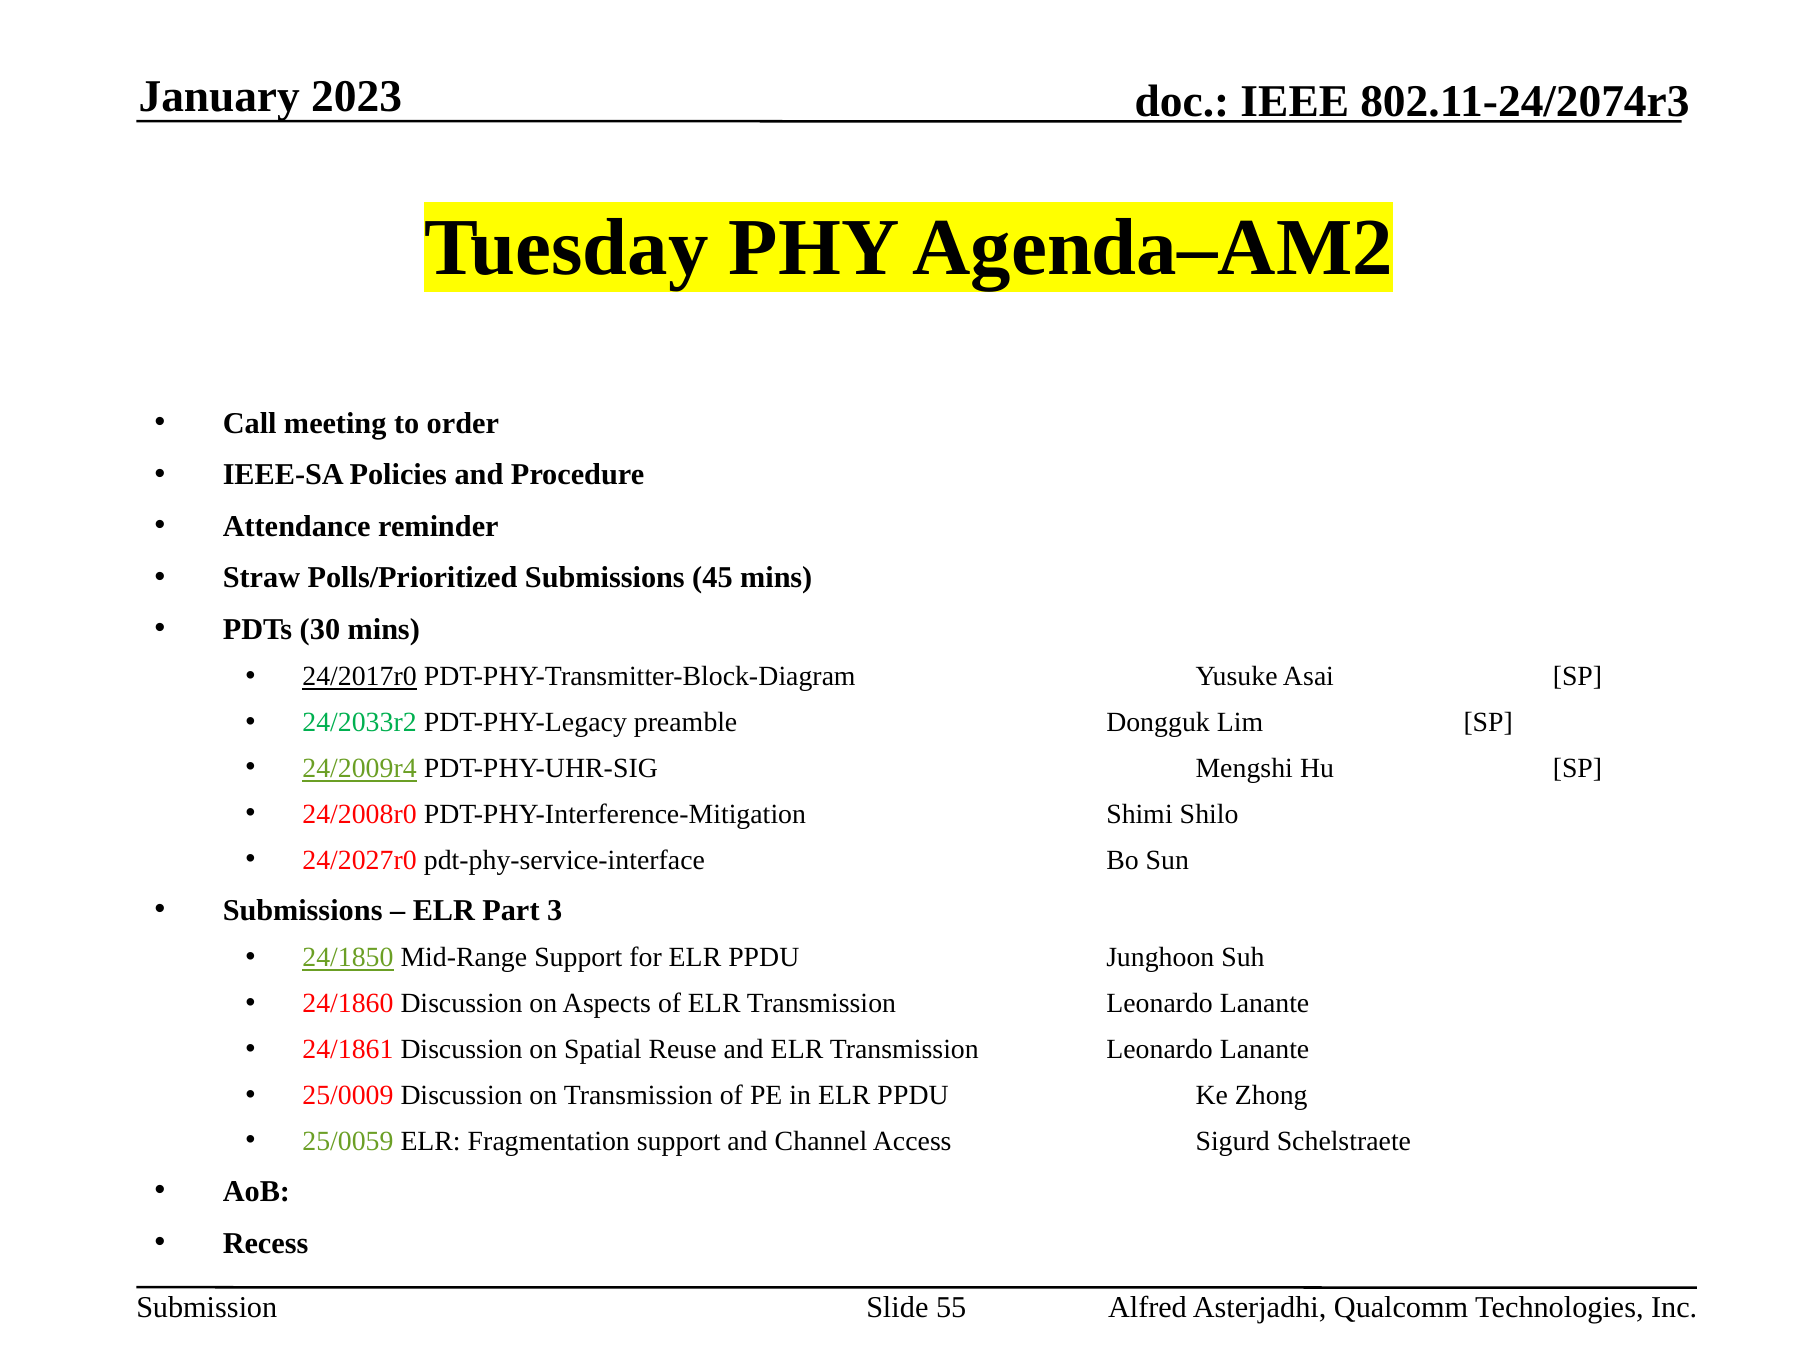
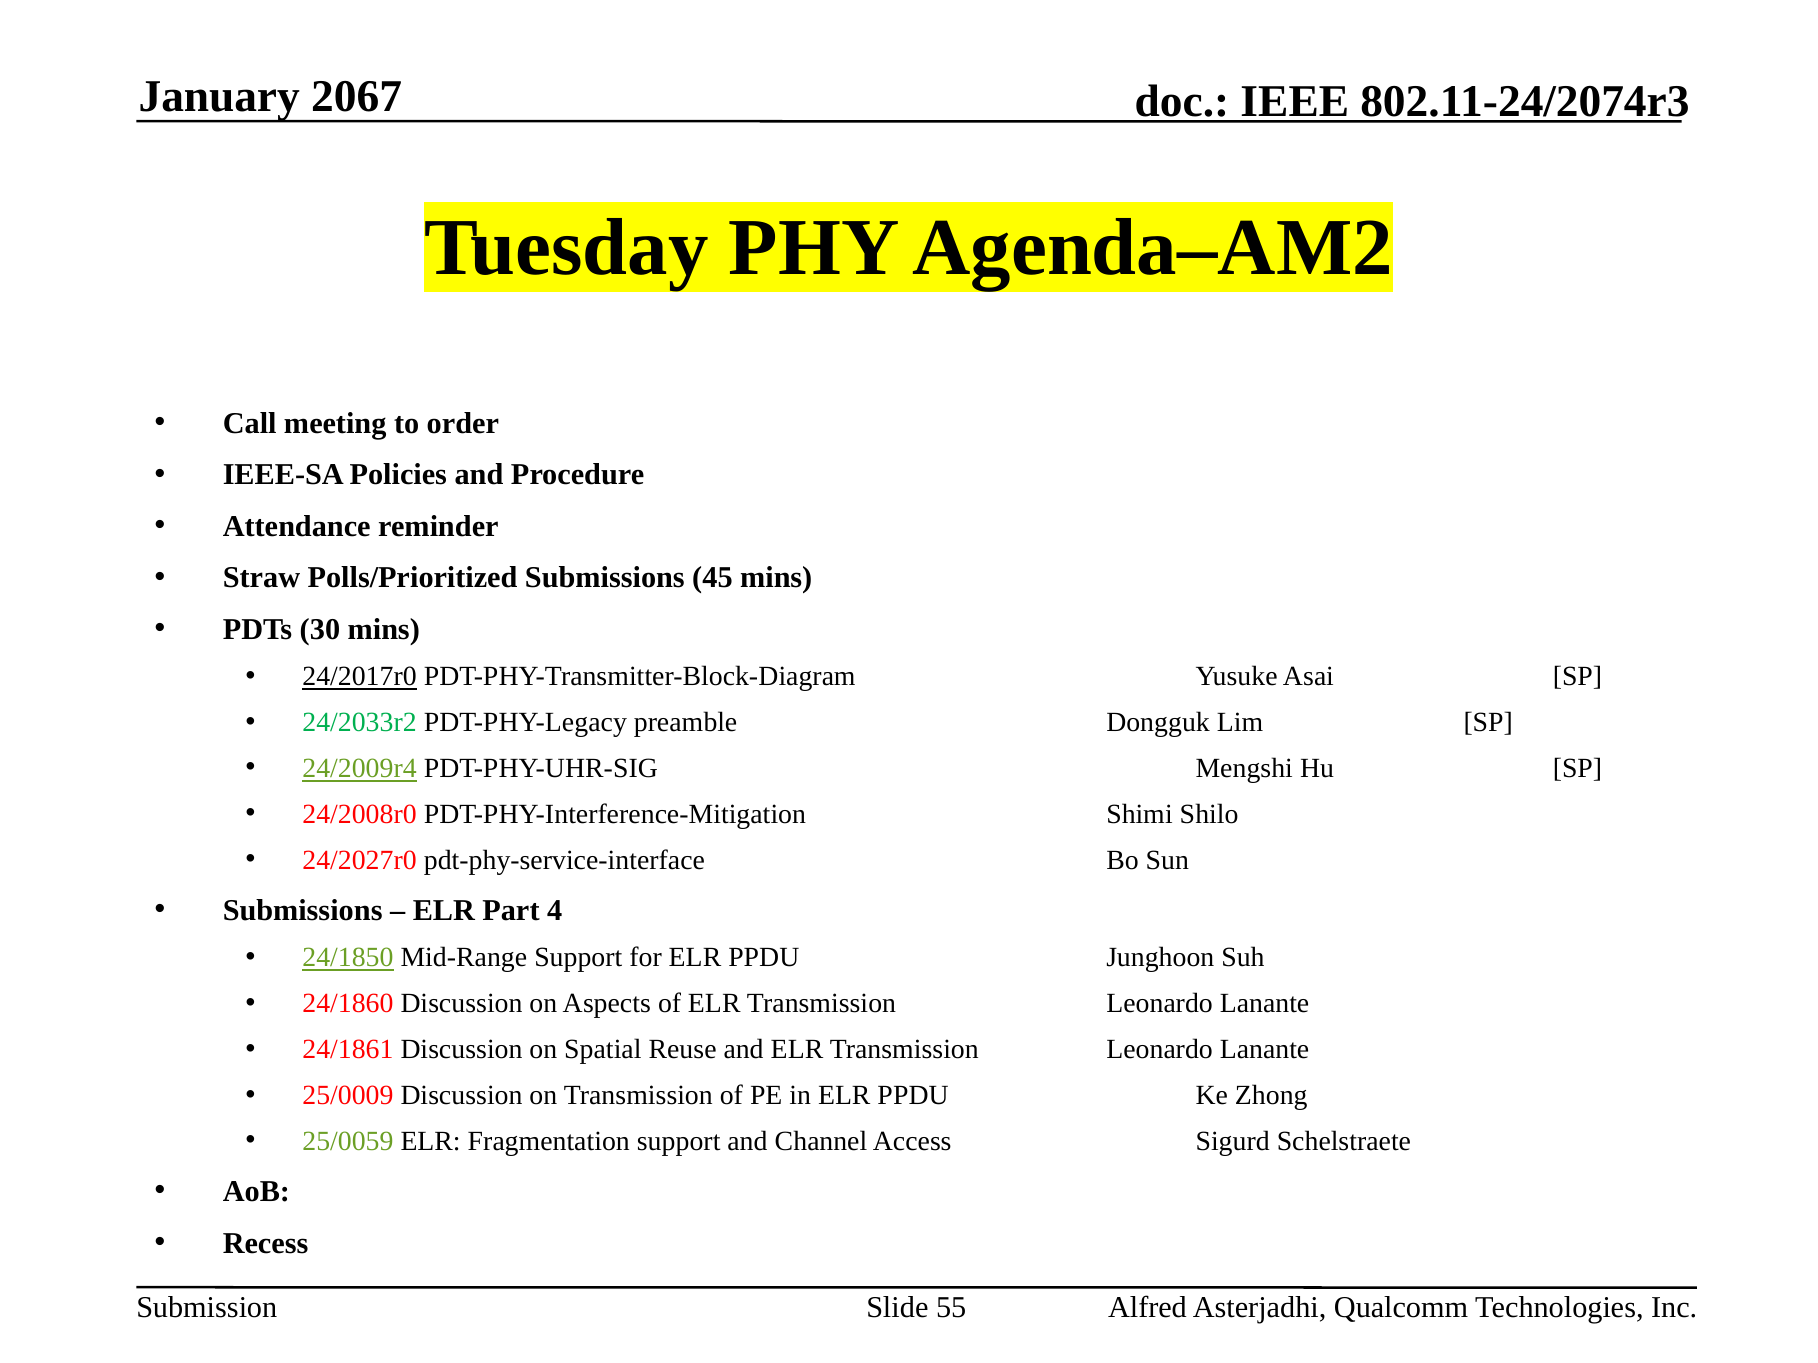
2023: 2023 -> 2067 (357, 96)
3: 3 -> 4 (555, 911)
